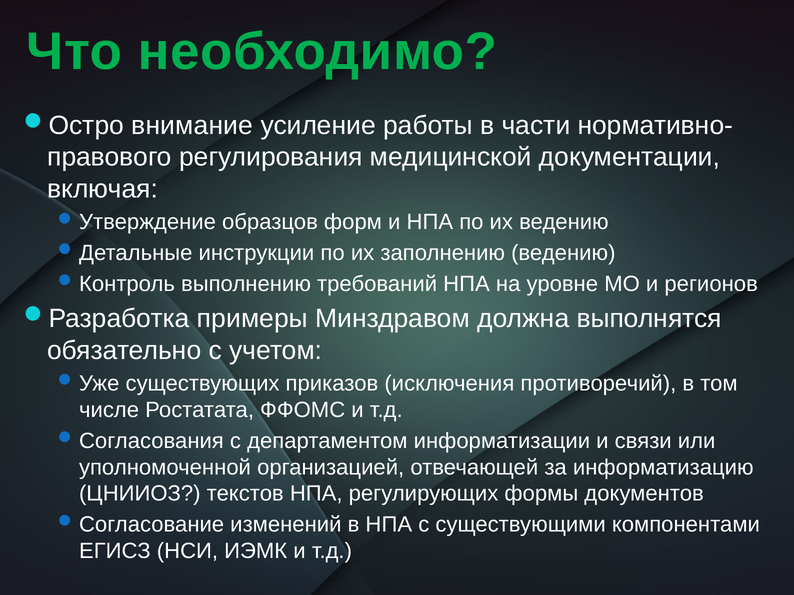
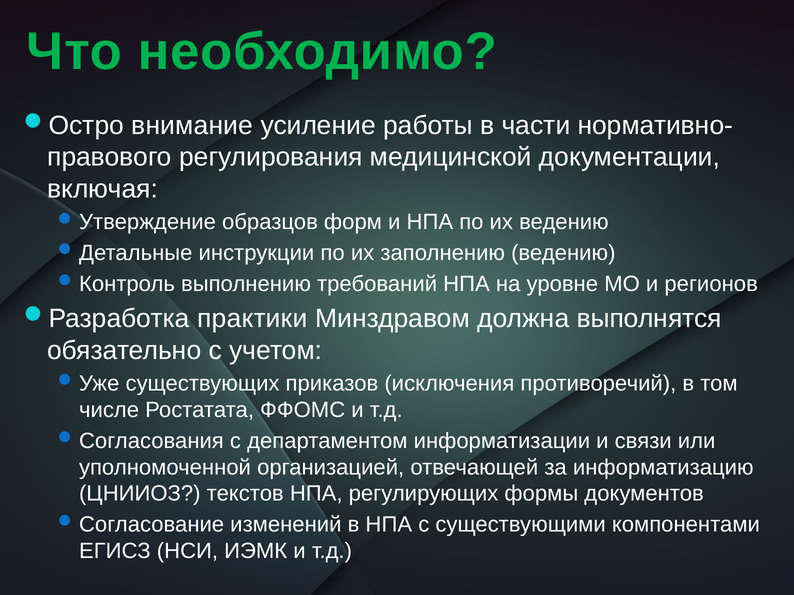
примеры: примеры -> практики (252, 319)
